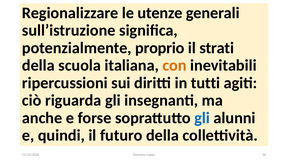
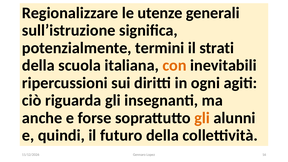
proprio: proprio -> termini (160, 48)
tutti: tutti -> ogni (206, 83)
gli colour: blue -> orange (202, 118)
